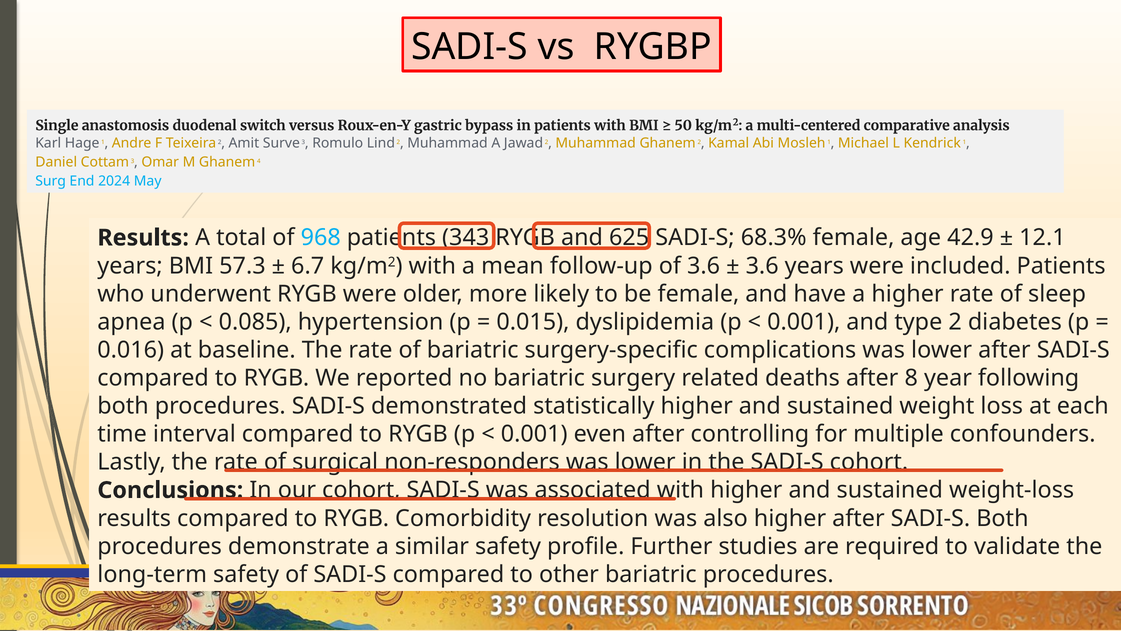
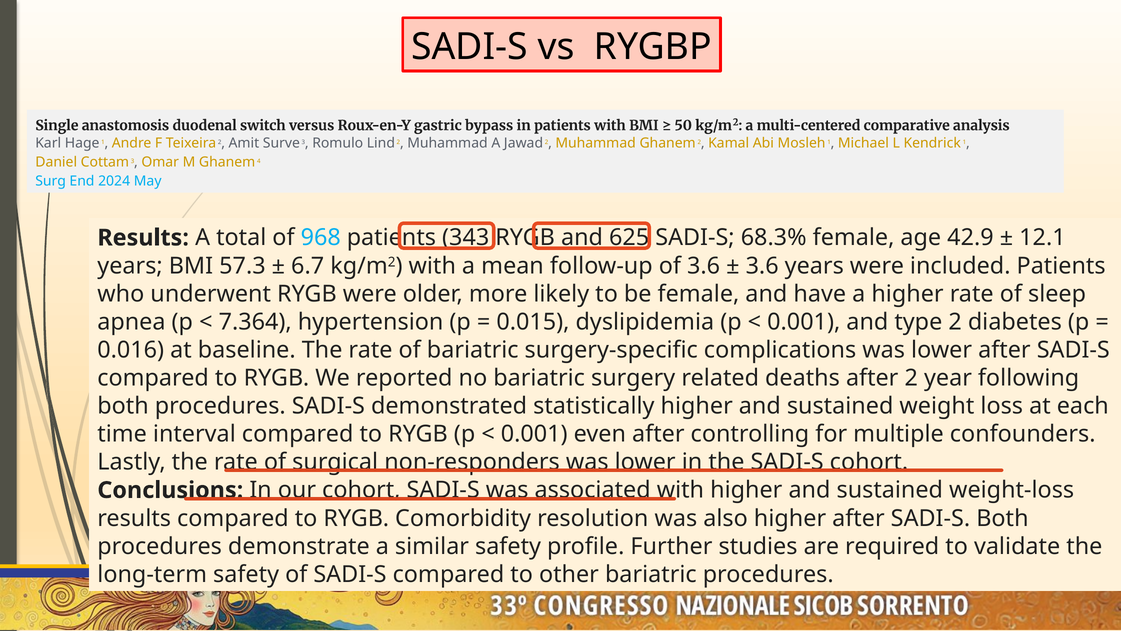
0.085: 0.085 -> 7.364 (255, 322)
after 8: 8 -> 2 (911, 378)
